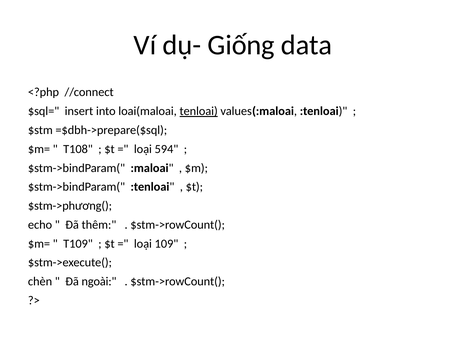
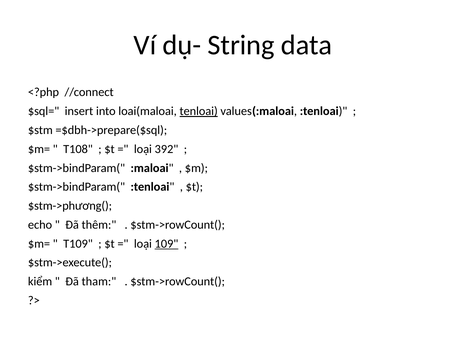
Giống: Giống -> String (241, 45)
594: 594 -> 392 (166, 149)
109 underline: none -> present (166, 243)
chèn: chèn -> kiểm (40, 281)
ngoài: ngoài -> tham (99, 281)
